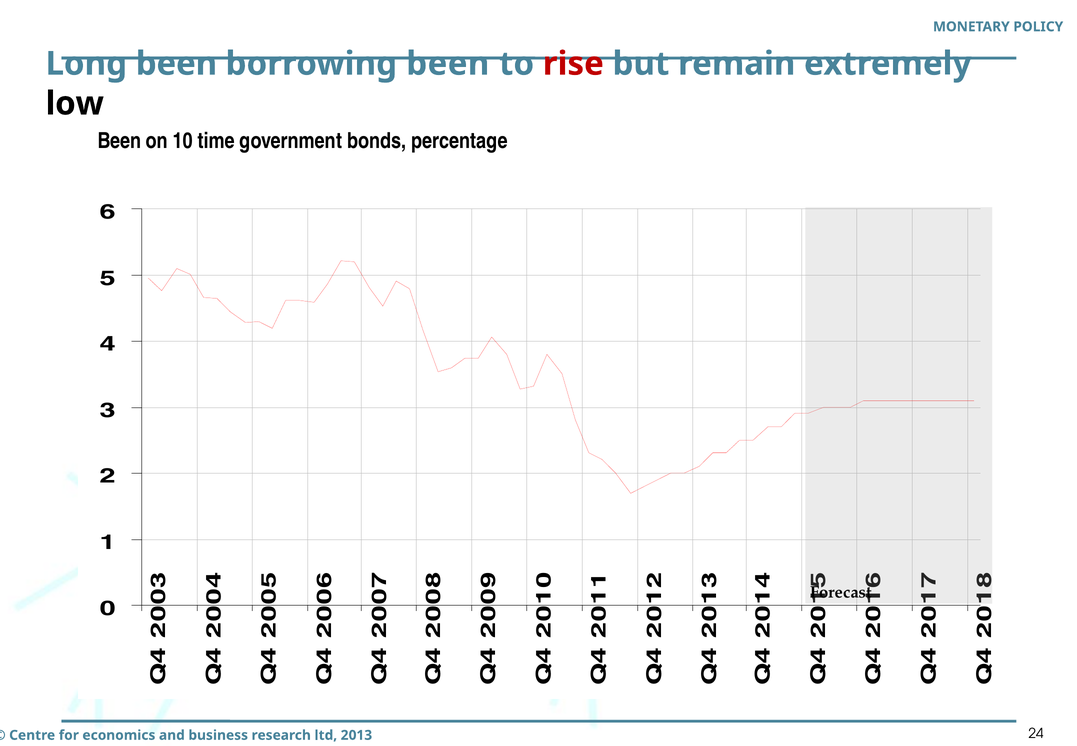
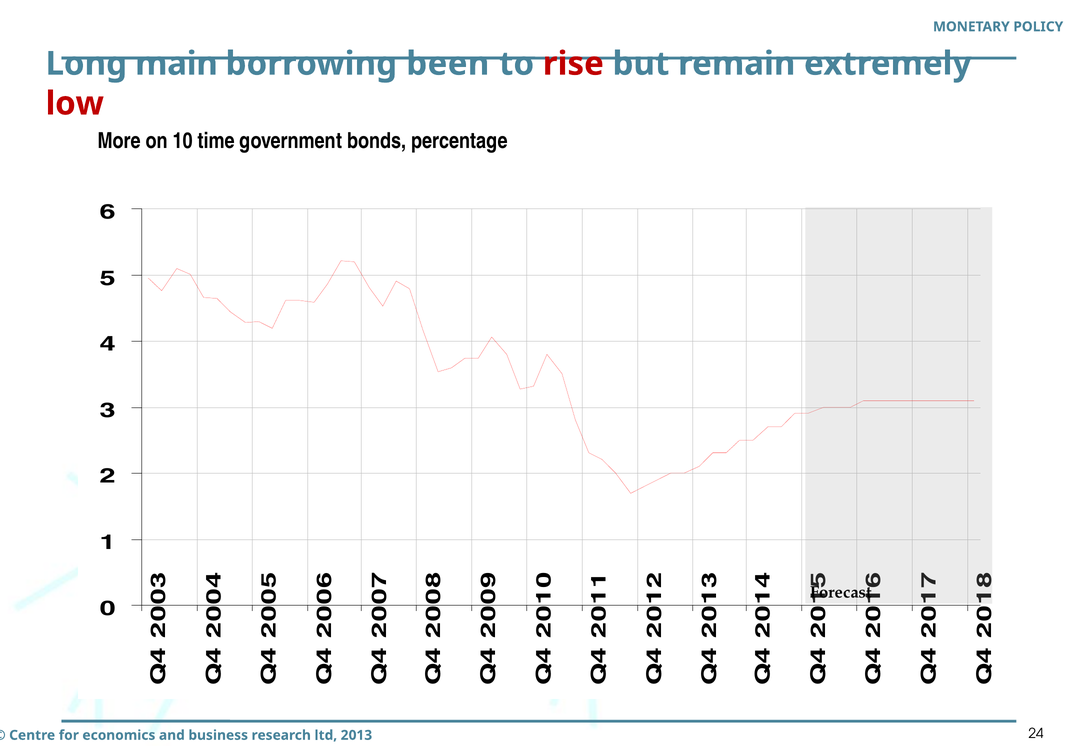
Long been: been -> main (177, 64)
low colour: black -> red (75, 104)
Been: Been -> More (119, 141)
